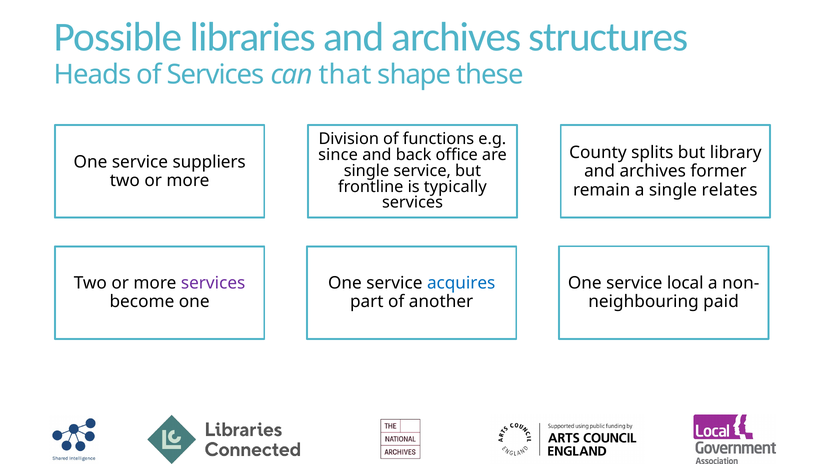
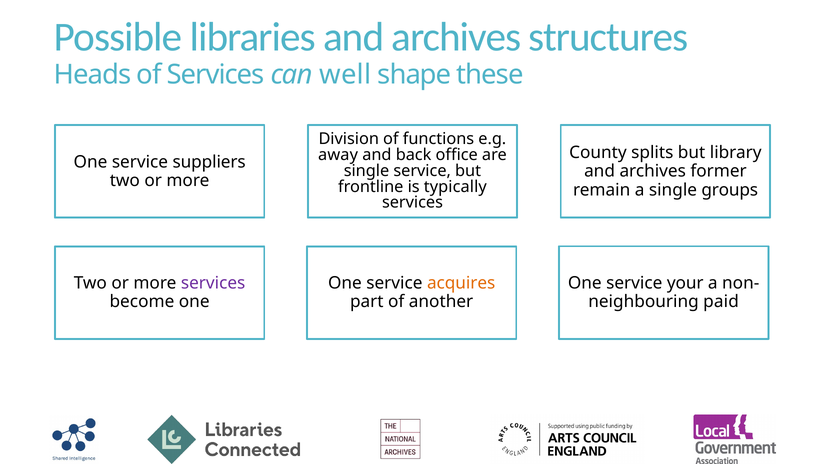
that: that -> well (345, 74)
since: since -> away (338, 155)
relates: relates -> groups (730, 190)
acquires colour: blue -> orange (461, 283)
local: local -> your (685, 283)
